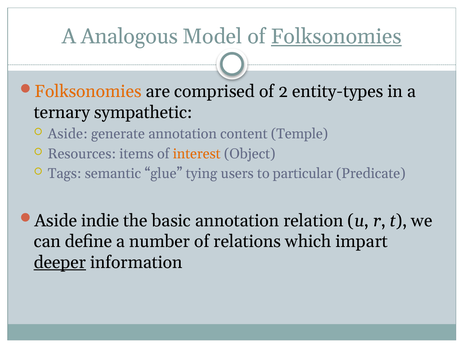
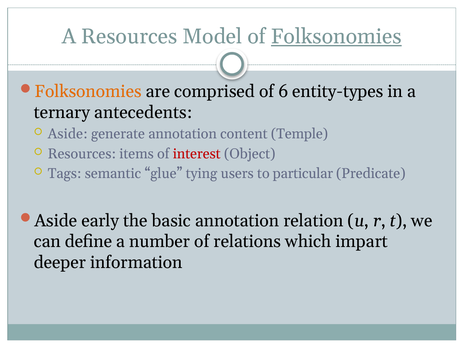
A Analogous: Analogous -> Resources (129, 37)
2: 2 -> 6 (283, 91)
sympathetic: sympathetic -> antecedents (143, 112)
interest colour: orange -> red (197, 154)
indie: indie -> early (100, 221)
deeper underline: present -> none (60, 262)
